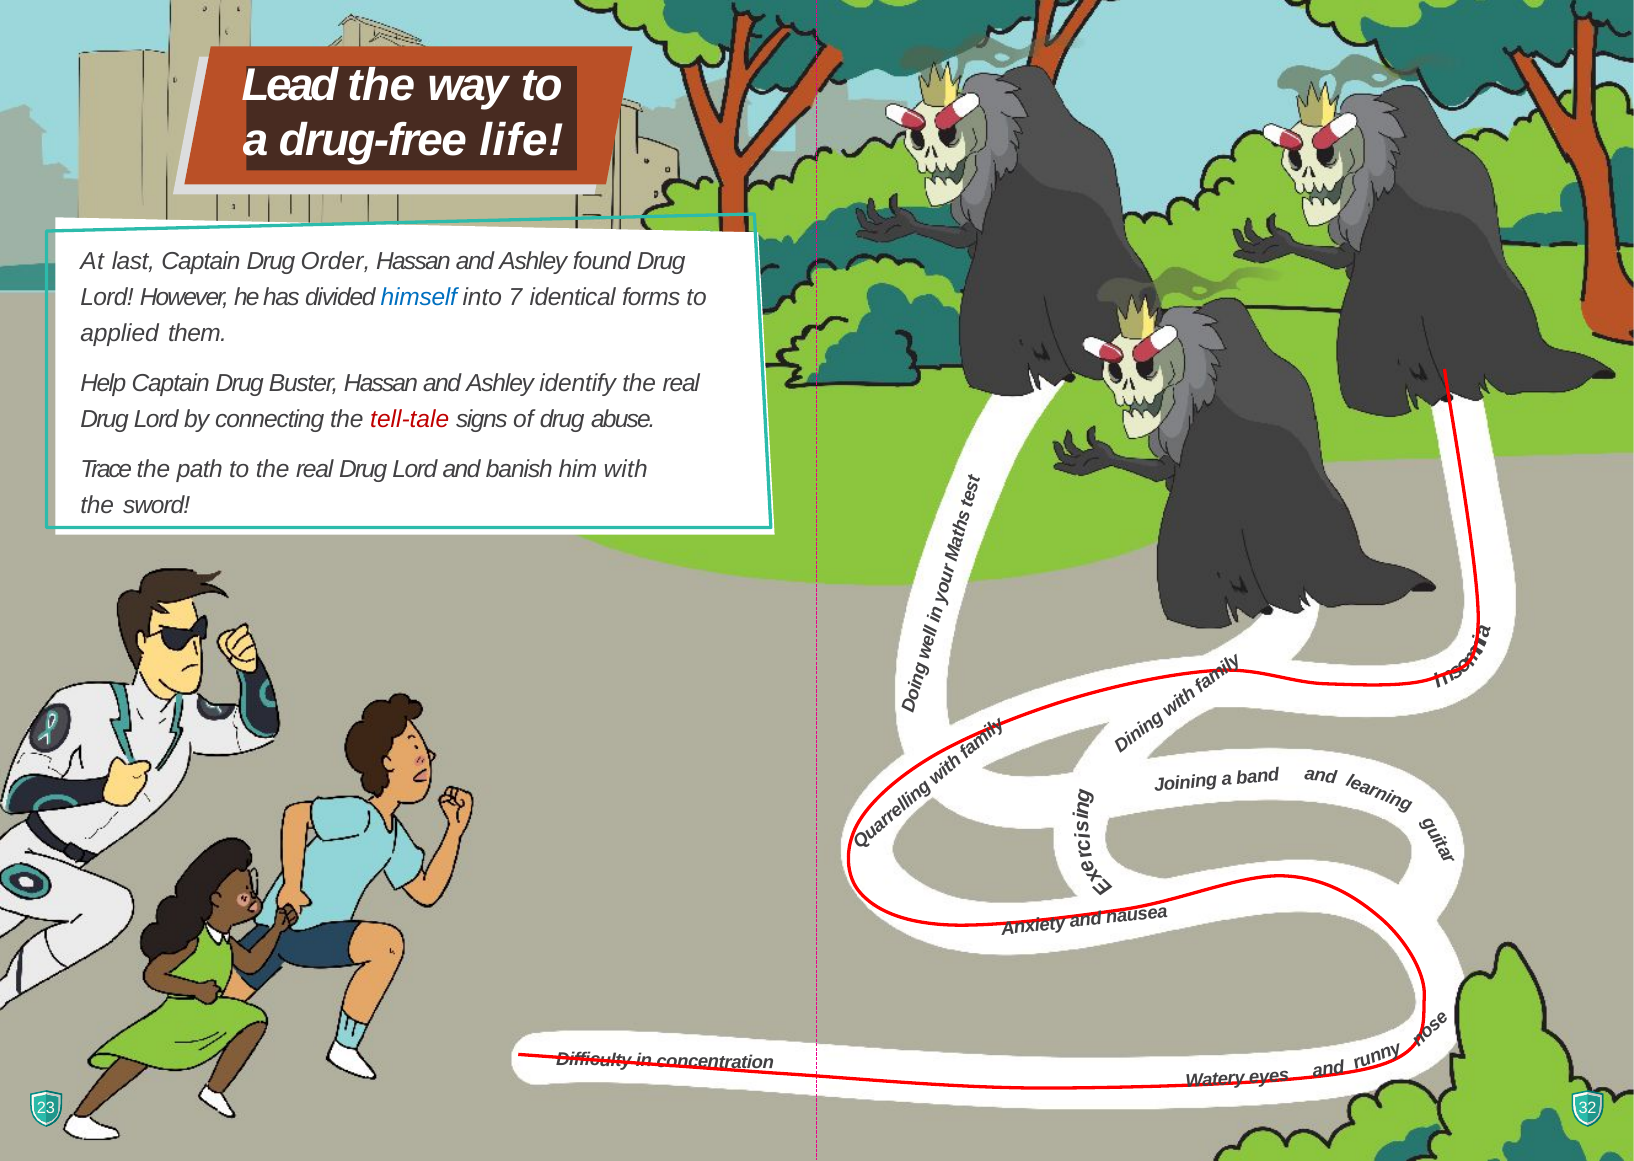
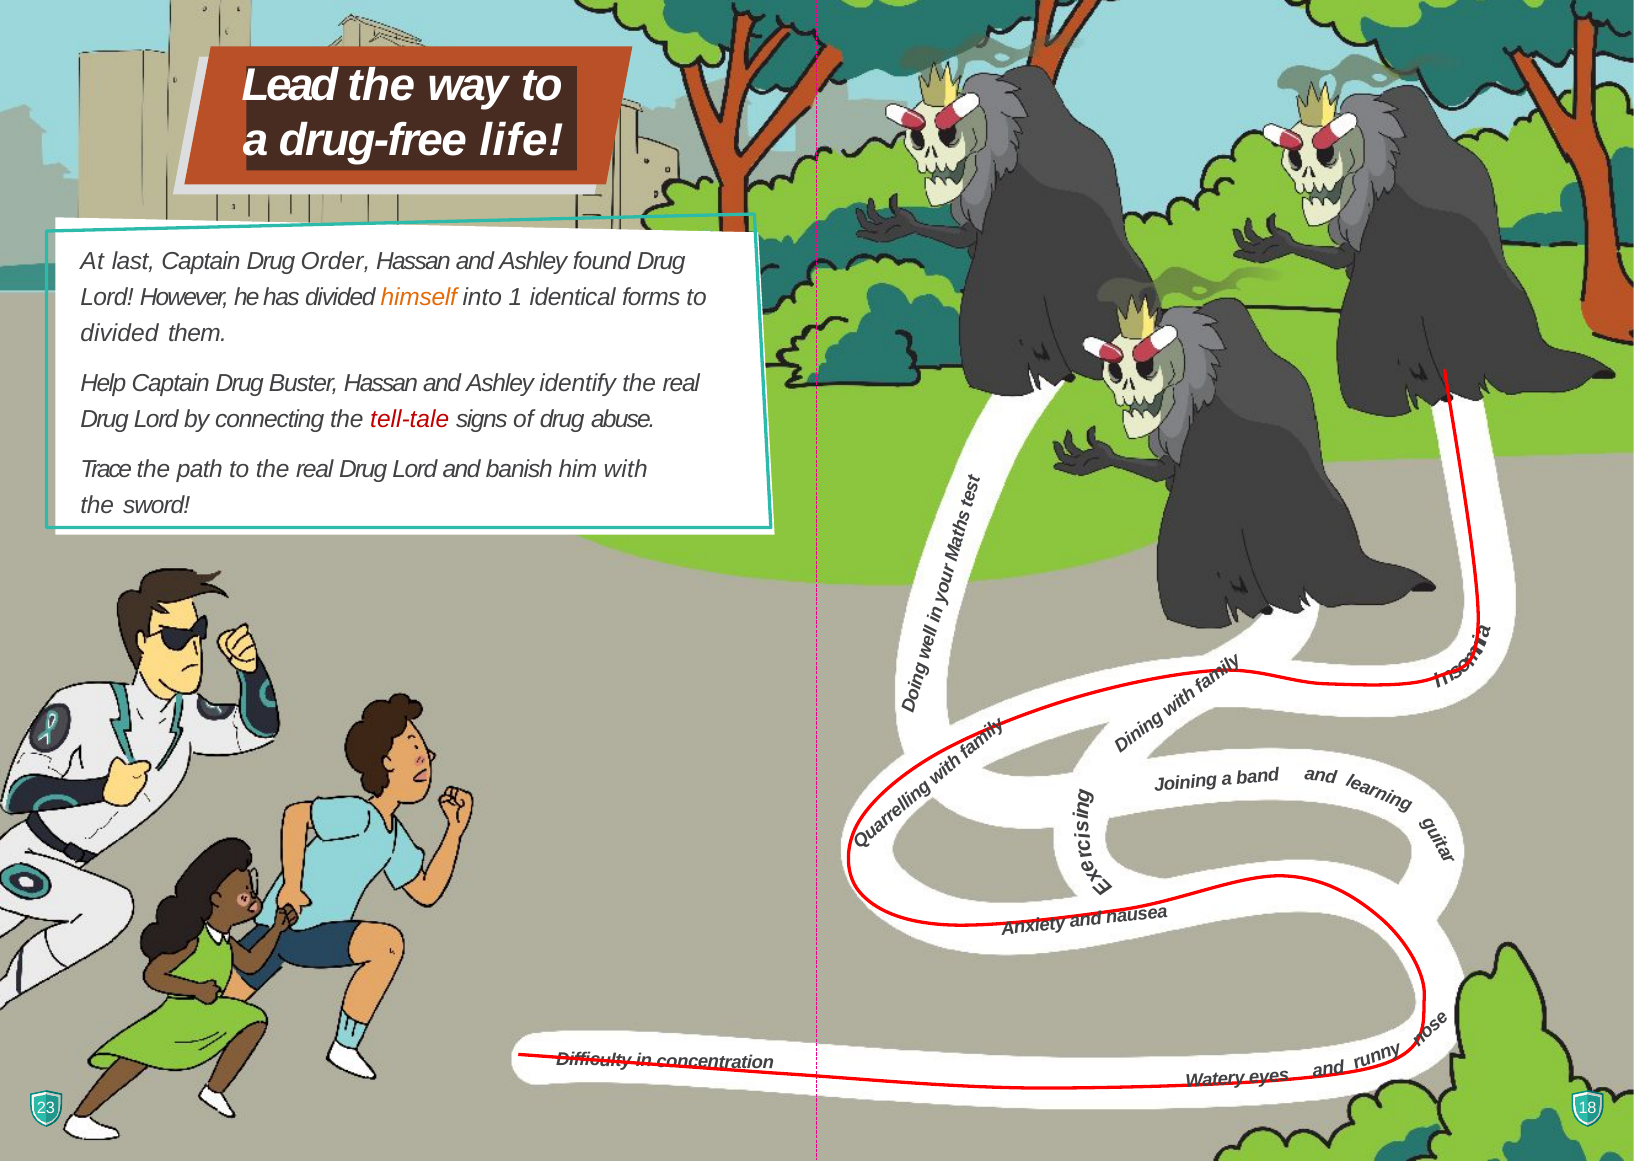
himself colour: blue -> orange (419, 297)
7: 7 -> 1 (515, 297)
applied: applied -> divided (119, 333)
32: 32 -> 18 (1588, 1108)
